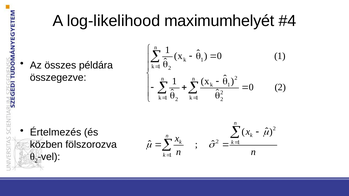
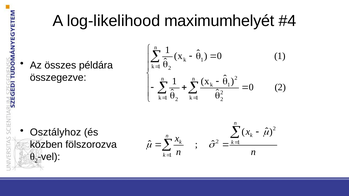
Értelmezés: Értelmezés -> Osztályhoz (56, 133)
